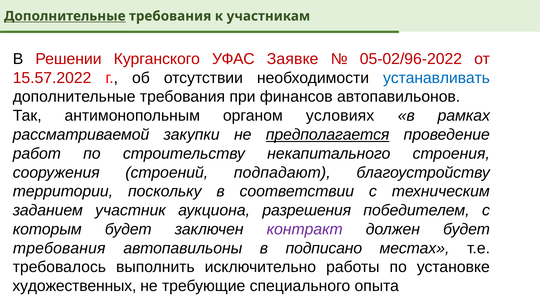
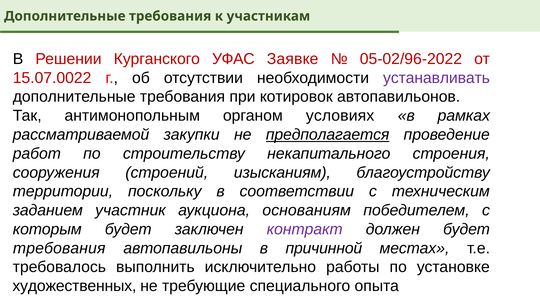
Дополнительные underline: present -> none (65, 16)
15.57.2022: 15.57.2022 -> 15.07.0022 (52, 78)
устанавливать colour: blue -> purple (436, 78)
финансов: финансов -> котировок (296, 97)
подпадают: подпадают -> изысканиям (282, 172)
разрешения: разрешения -> основаниям (307, 210)
подписано: подписано -> причинной (324, 248)
